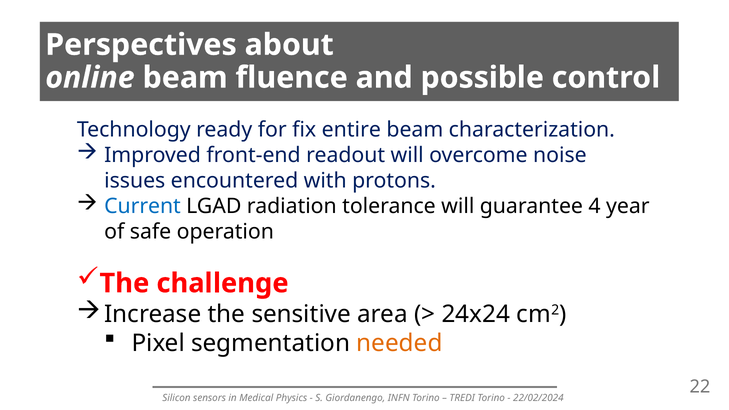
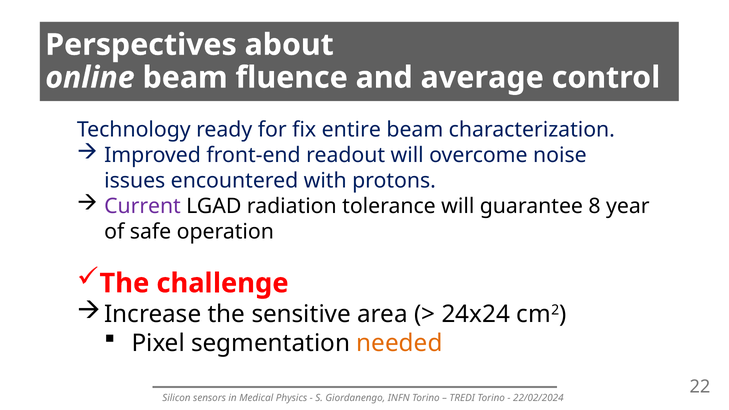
possible: possible -> average (482, 78)
Current colour: blue -> purple (143, 206)
4: 4 -> 8 (595, 206)
